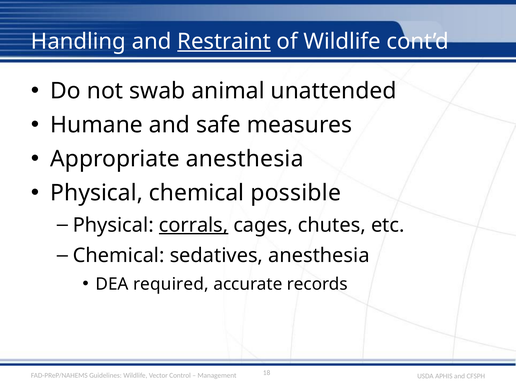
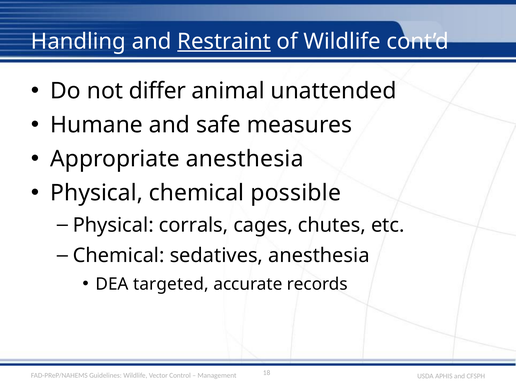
swab: swab -> differ (157, 91)
corrals underline: present -> none (194, 225)
required: required -> targeted (171, 284)
